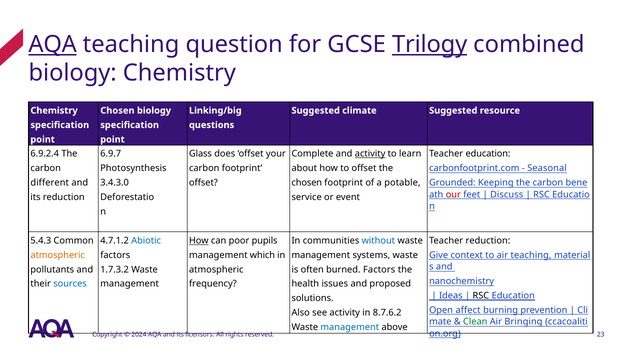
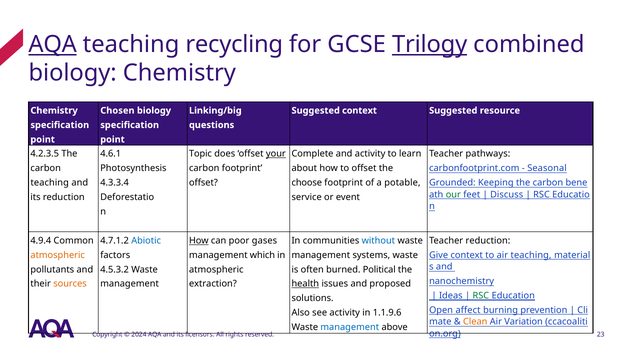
question: question -> recycling (234, 44)
Suggested climate: climate -> context (359, 111)
6.9.2.4: 6.9.2.4 -> 4.2.3.5 (45, 154)
6.9.7: 6.9.7 -> 4.6.1 (111, 154)
Glass: Glass -> Topic (200, 154)
your underline: none -> present (276, 154)
activity underline: present -> none (370, 154)
Teacher education: education -> pathways (488, 154)
different: different -> teaching (50, 183)
3.4.3.0: 3.4.3.0 -> 4.3.3.4 (115, 183)
chosen: chosen -> choose (307, 183)
our colour: red -> green (453, 195)
5.4.3: 5.4.3 -> 4.9.4 (41, 241)
pupils: pupils -> gases (264, 241)
1.7.3.2: 1.7.3.2 -> 4.5.3.2 (115, 270)
burned Factors: Factors -> Political (379, 270)
sources colour: blue -> orange (70, 284)
frequency: frequency -> extraction (213, 284)
health underline: none -> present (305, 284)
RSC colour: black -> green (481, 296)
8.7.6.2: 8.7.6.2 -> 1.1.9.6 (387, 313)
Clean colour: green -> orange (475, 322)
Bringing: Bringing -> Variation (524, 322)
